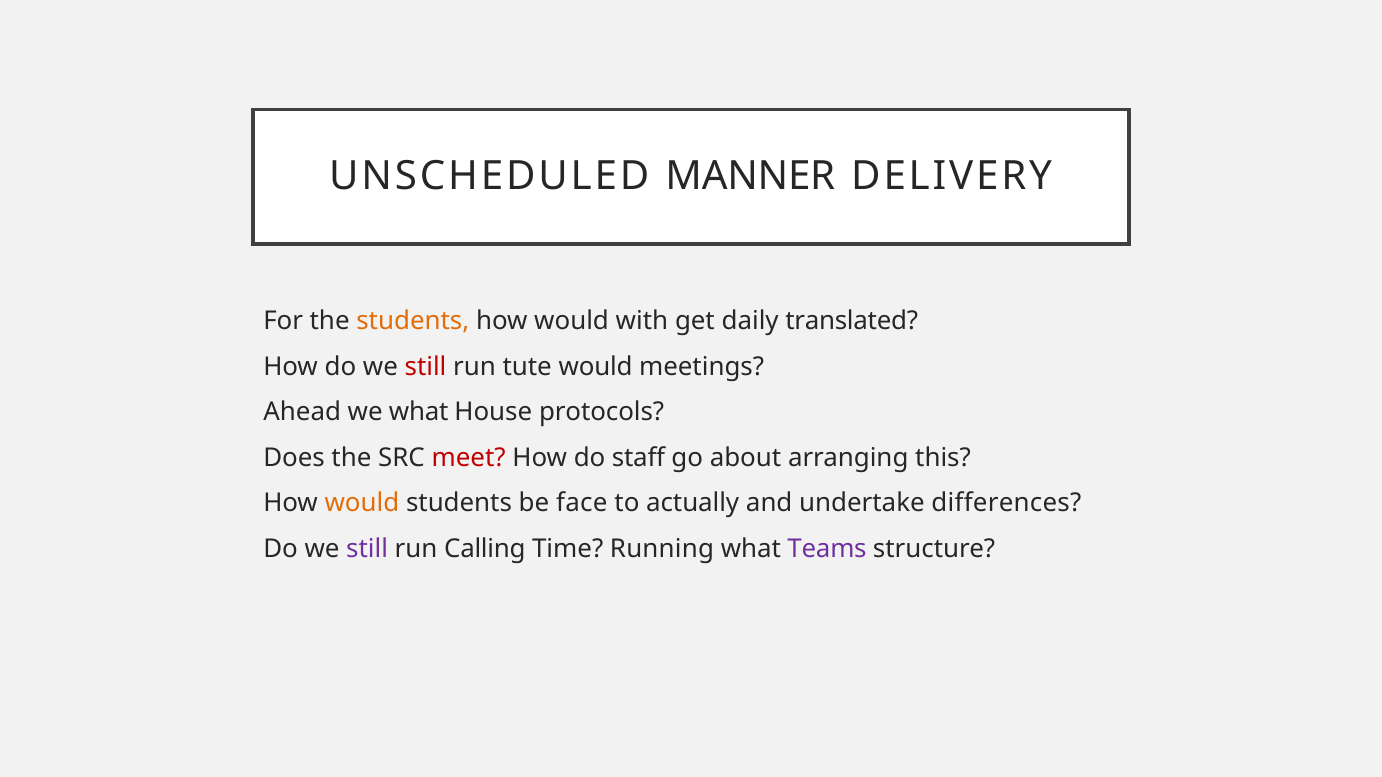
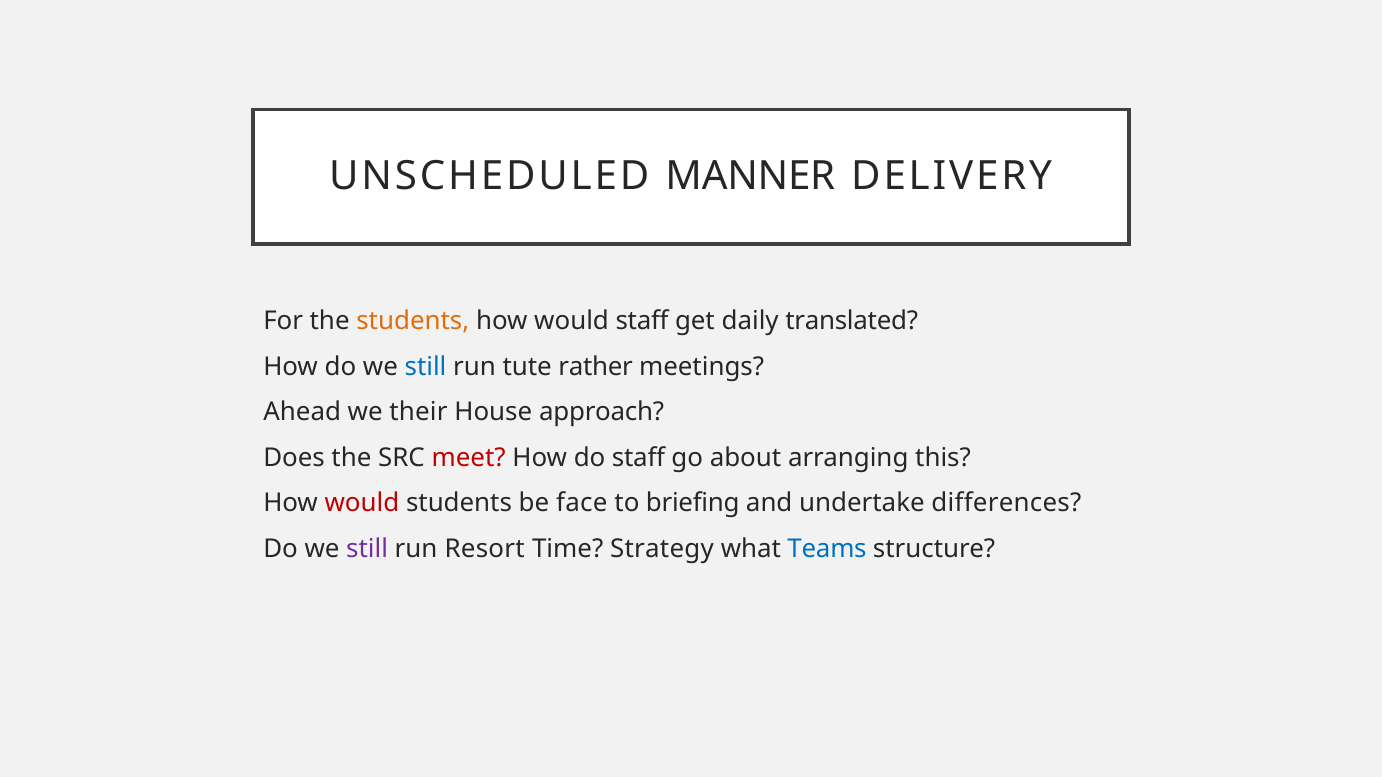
would with: with -> staff (642, 322)
still colour: red -> blue (426, 367)
tute would: would -> rather (596, 367)
we what: what -> their (418, 413)
protocols: protocols -> approach (602, 413)
would colour: orange -> red (362, 504)
actually: actually -> briefing (693, 504)
Calling: Calling -> Resort (485, 549)
Running: Running -> Strategy (662, 549)
Teams colour: purple -> blue (827, 549)
